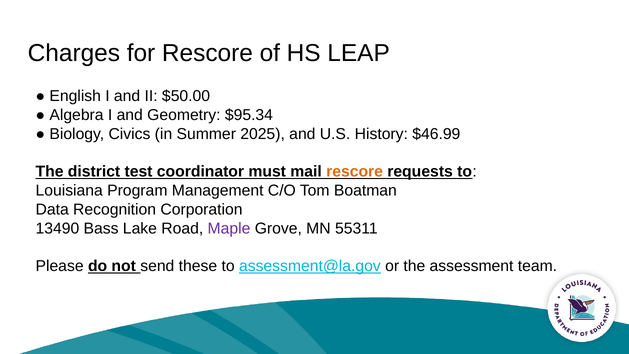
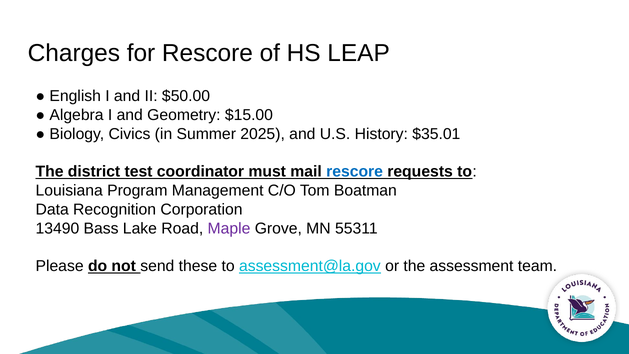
$95.34: $95.34 -> $15.00 (249, 115)
$46.99: $46.99 -> $35.01 (436, 134)
rescore colour: orange -> blue (355, 172)
